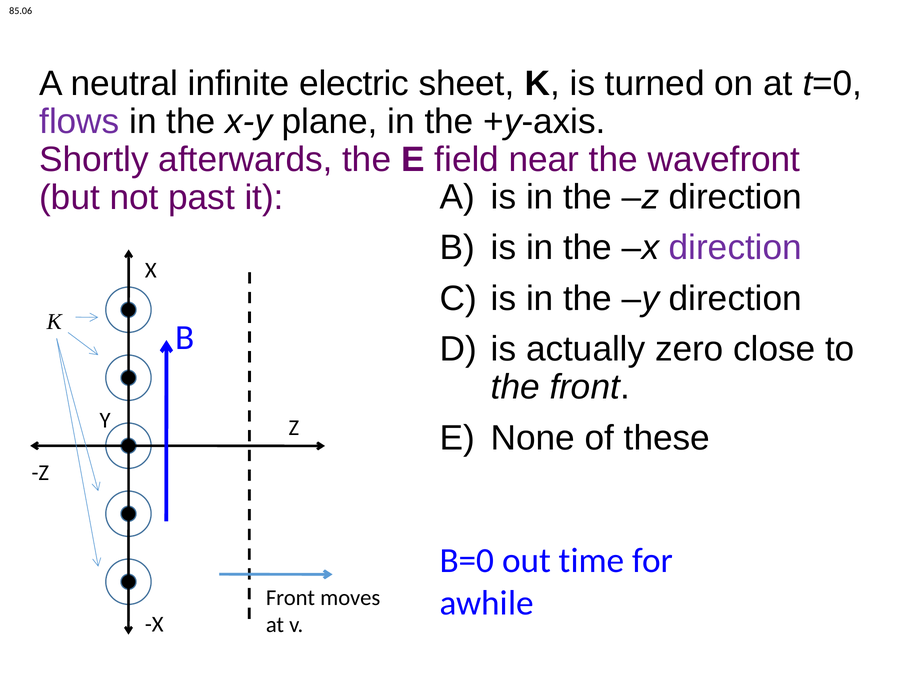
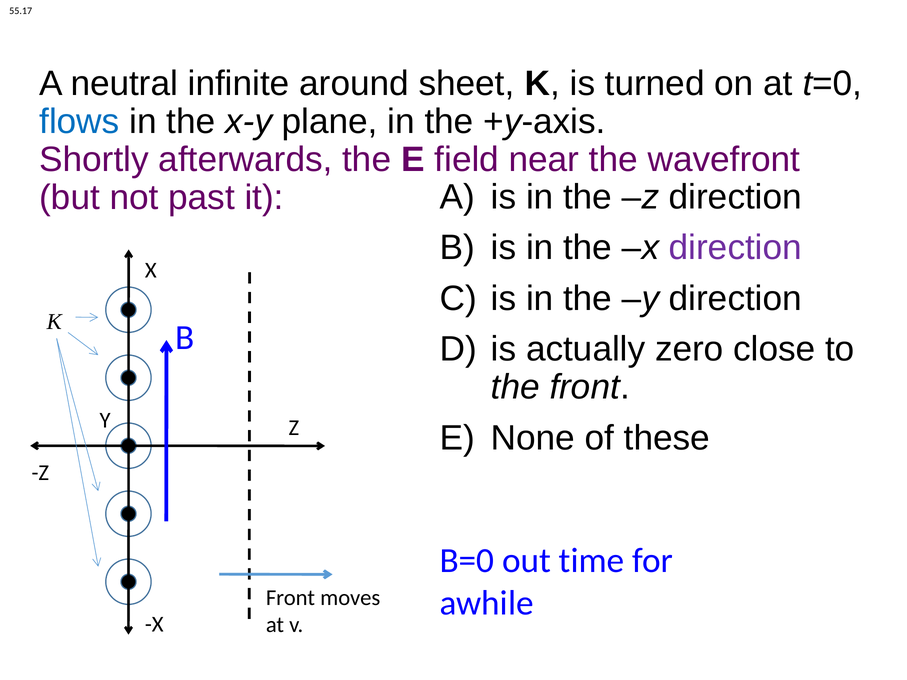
85.06: 85.06 -> 55.17 (21, 11)
electric: electric -> around (354, 84)
flows colour: purple -> blue (79, 122)
